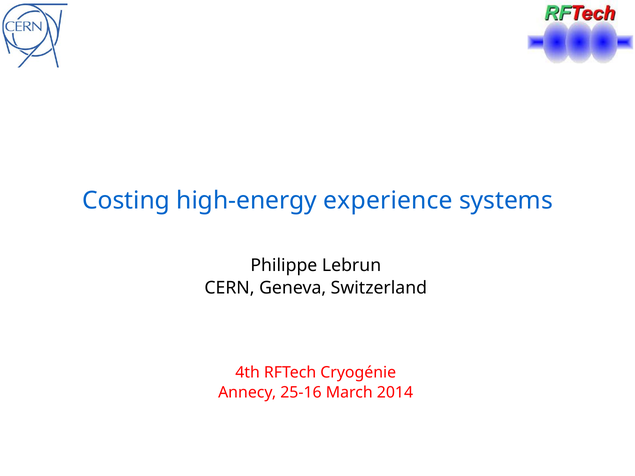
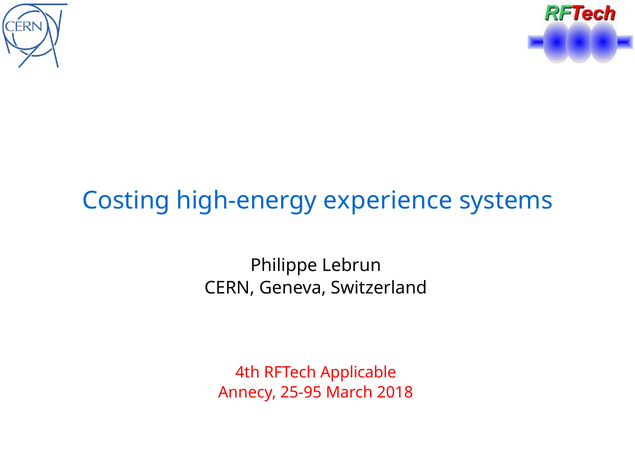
Cryogénie: Cryogénie -> Applicable (358, 373)
25-16: 25-16 -> 25-95 (301, 393)
2014: 2014 -> 2018 (395, 393)
